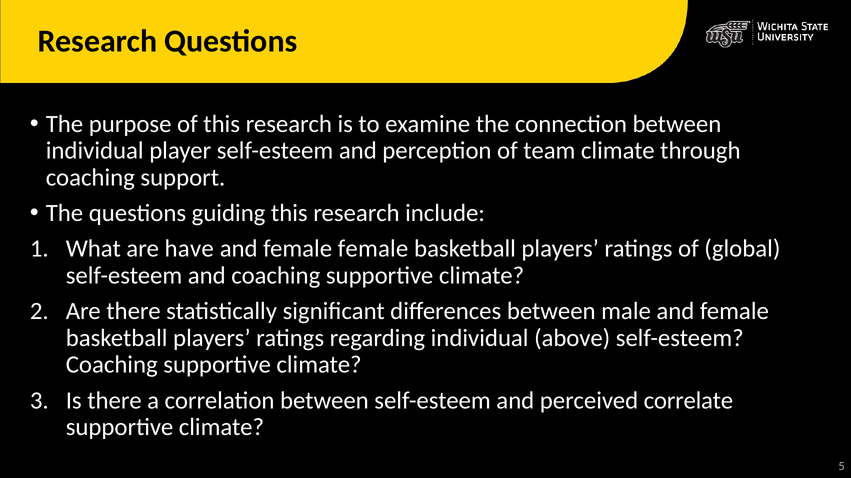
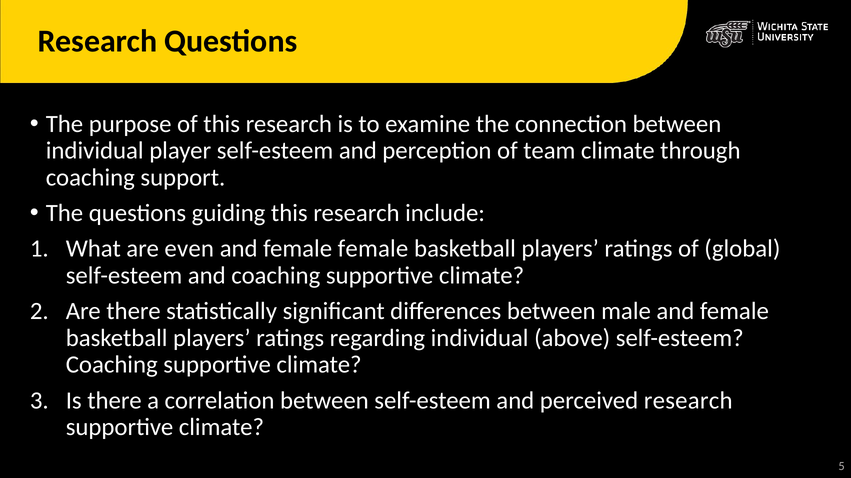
have: have -> even (189, 249)
perceived correlate: correlate -> research (688, 401)
